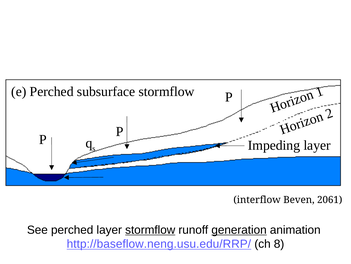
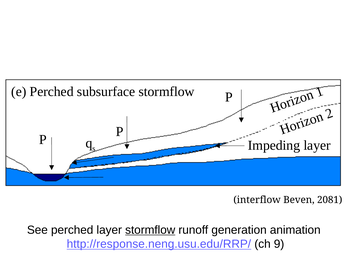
2061: 2061 -> 2081 (330, 199)
generation underline: present -> none (239, 229)
http://baseflow.neng.usu.edu/RRP/: http://baseflow.neng.usu.edu/RRP/ -> http://response.neng.usu.edu/RRP/ (159, 243)
8: 8 -> 9 (279, 243)
